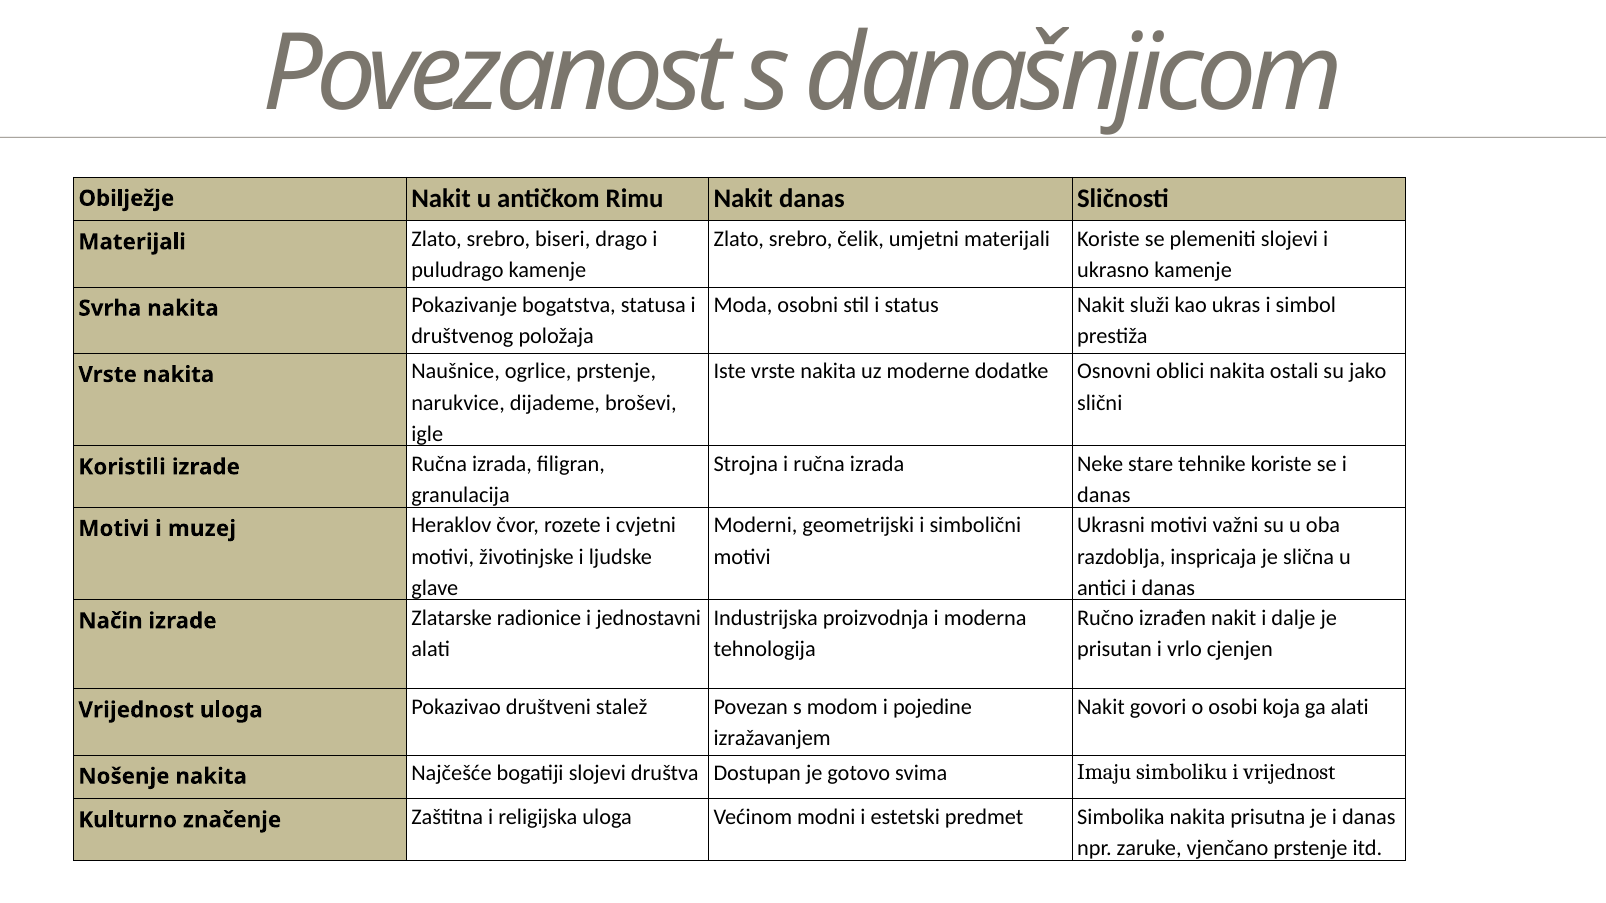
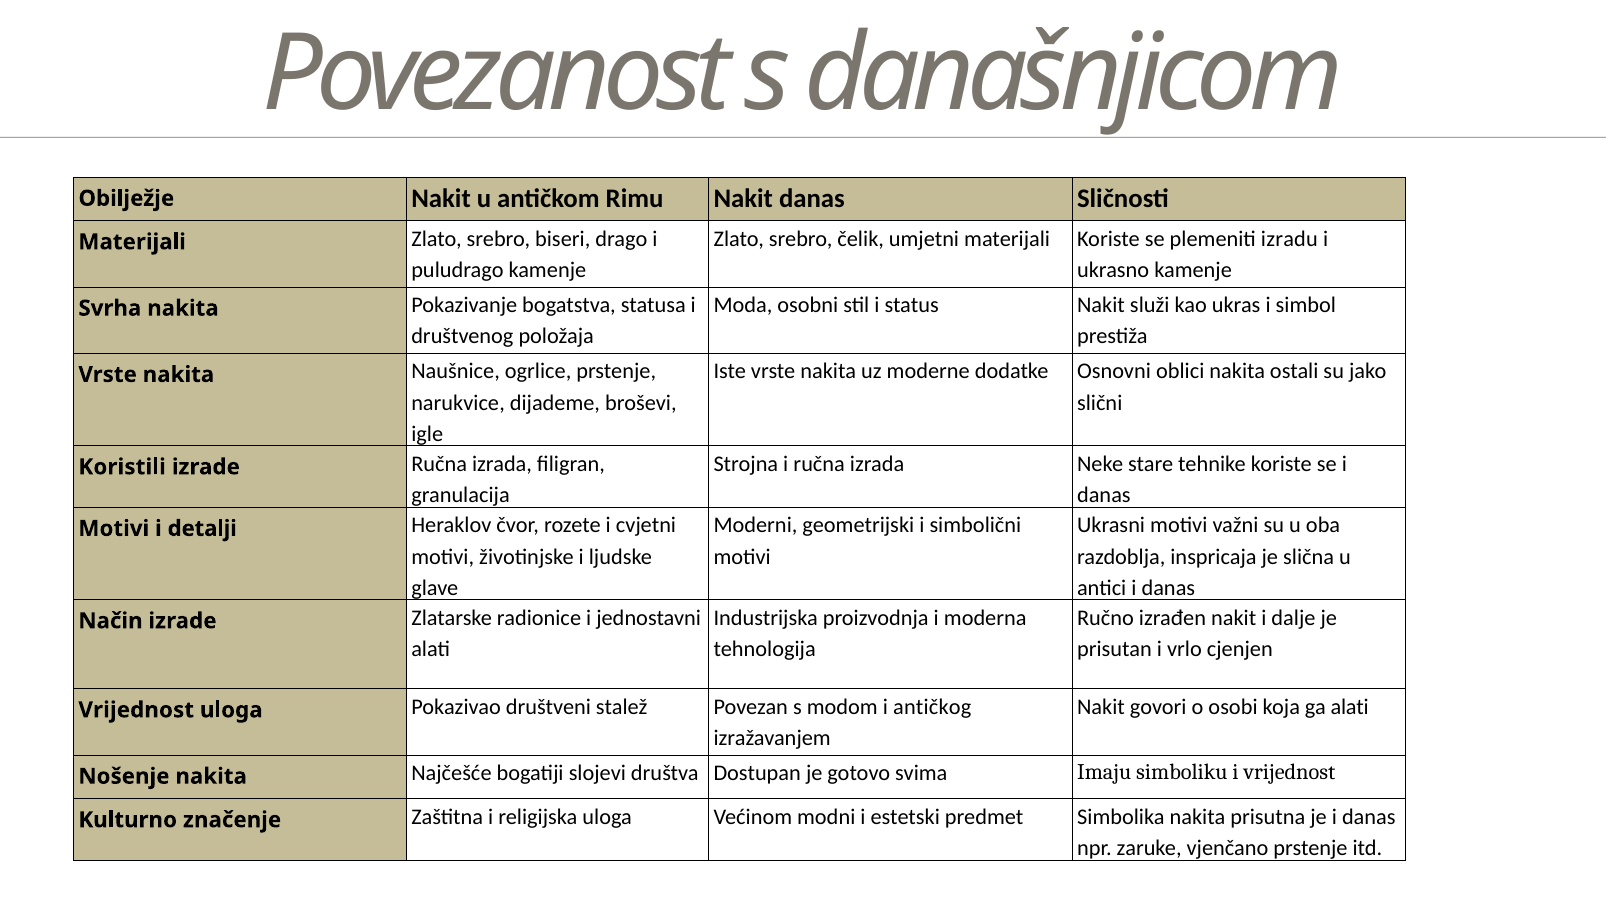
plemeniti slojevi: slojevi -> izradu (1289, 239)
muzej: muzej -> detalji (202, 529)
pojedine: pojedine -> antičkog (932, 707)
